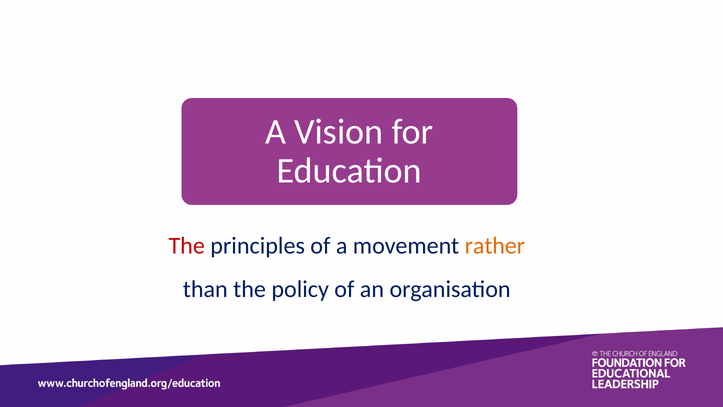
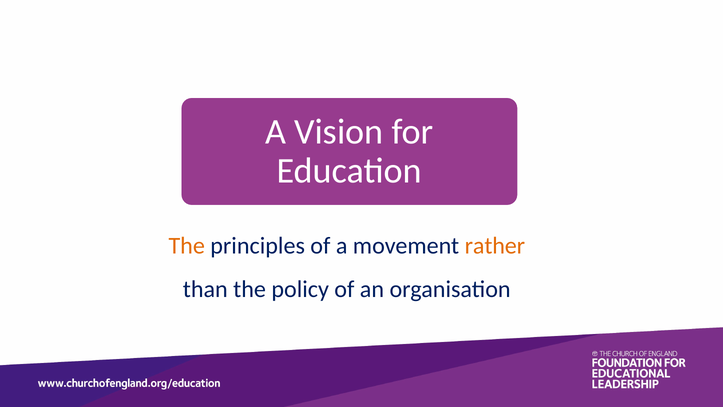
The colour: red -> orange (187, 246)
